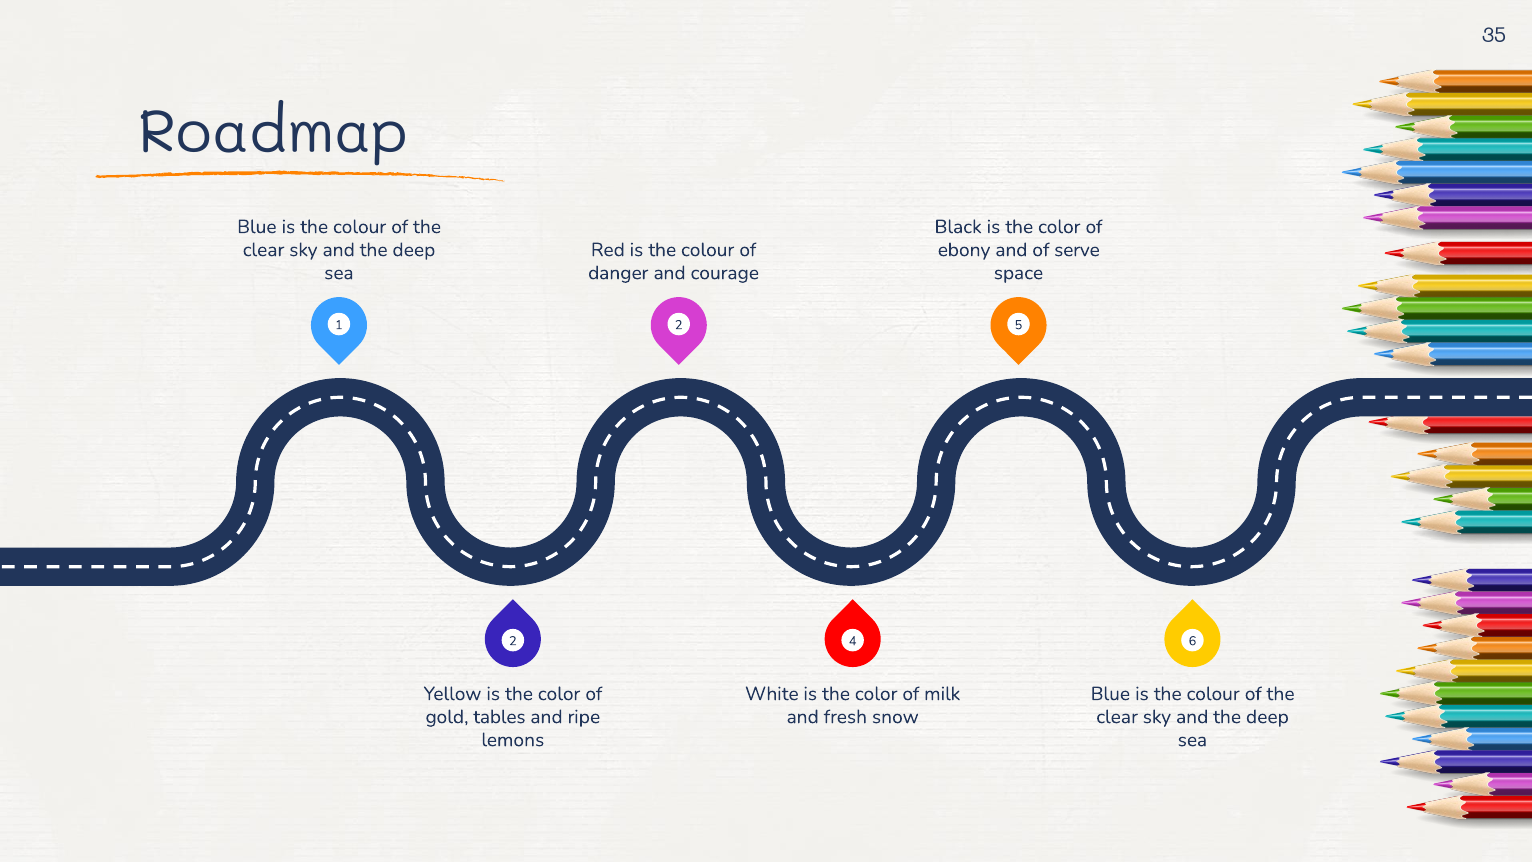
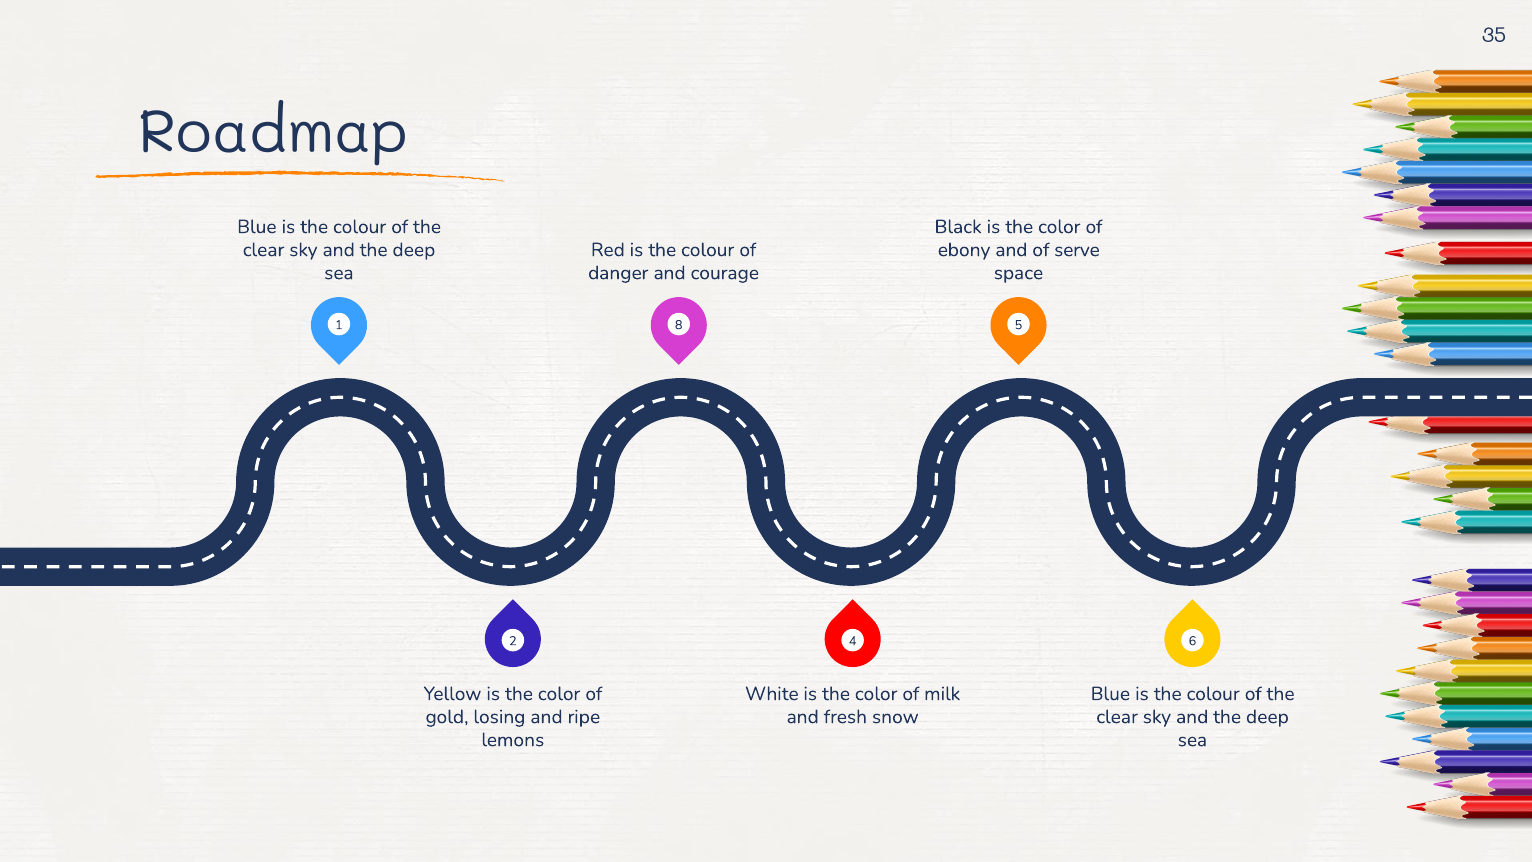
1 2: 2 -> 8 (679, 325)
tables: tables -> losing (499, 717)
